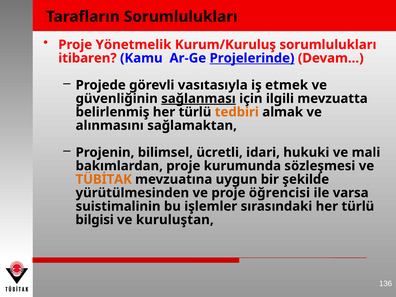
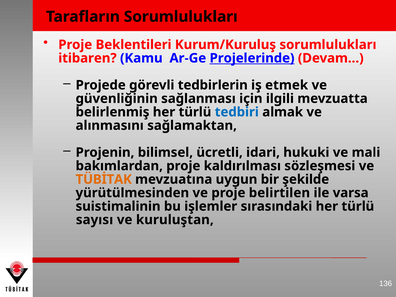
Yönetmelik: Yönetmelik -> Beklentileri (134, 45)
vasıtasıyla: vasıtasıyla -> tedbirlerin (213, 85)
sağlanması underline: present -> none (198, 99)
tedbiri colour: orange -> blue (237, 112)
kurumunda: kurumunda -> kaldırılması (242, 166)
öğrencisi: öğrencisi -> belirtilen (279, 193)
bilgisi: bilgisi -> sayısı (94, 220)
